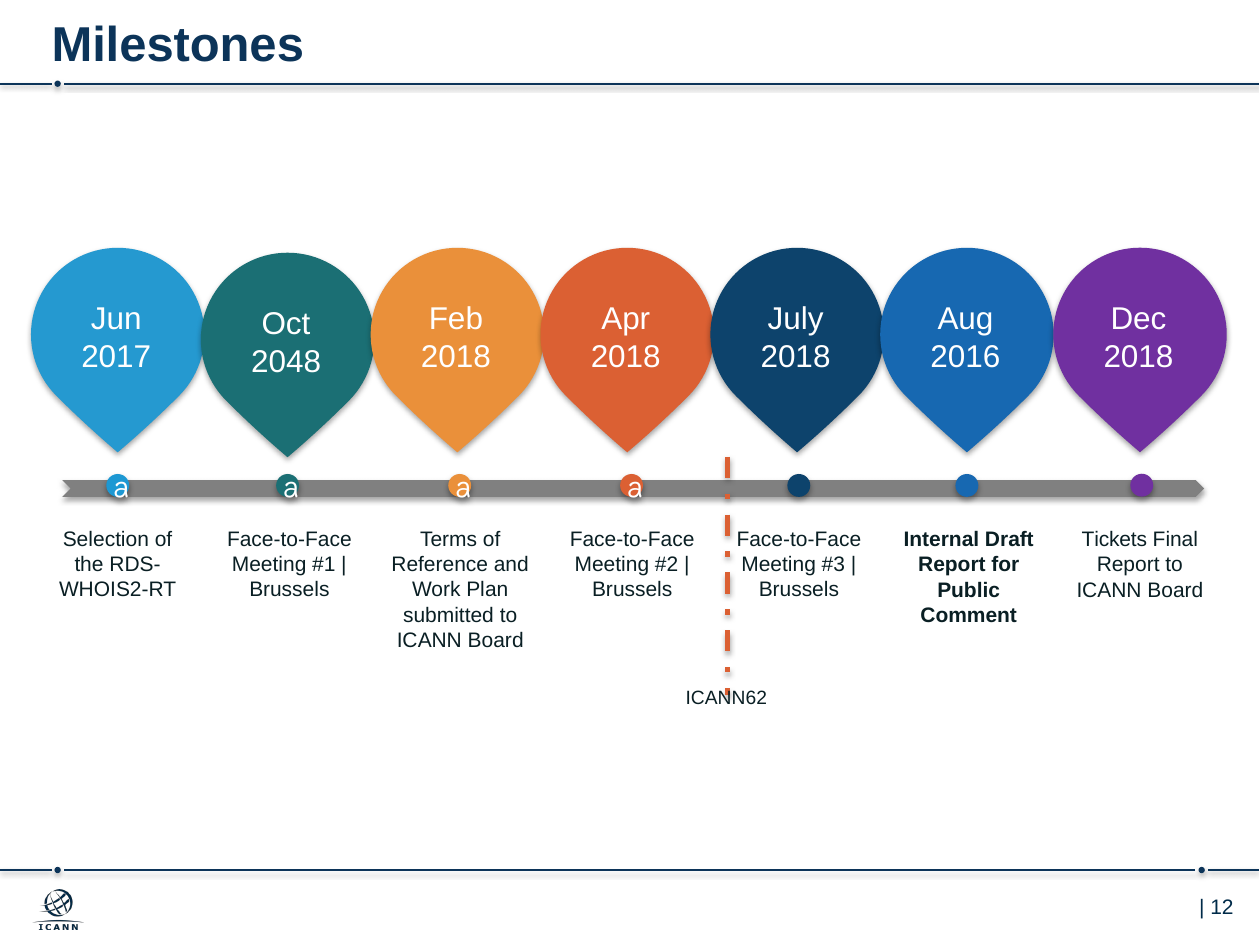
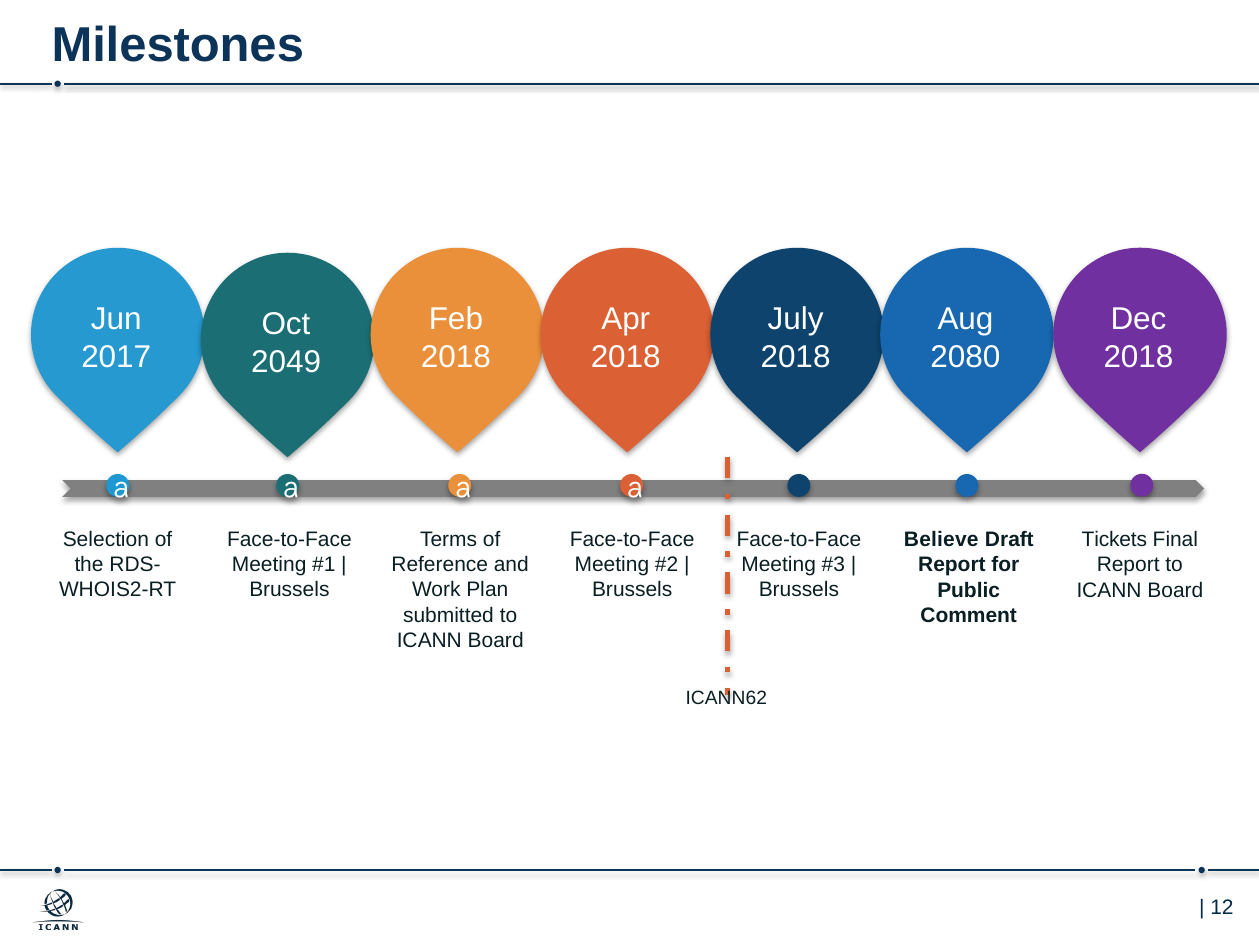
2016: 2016 -> 2080 (965, 357)
2048: 2048 -> 2049 (286, 362)
Internal: Internal -> Believe (941, 540)
